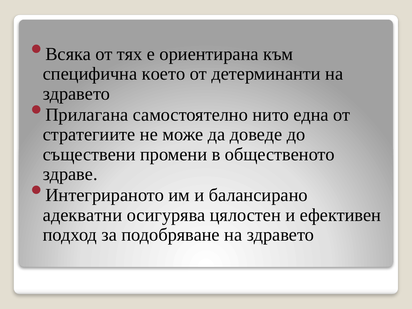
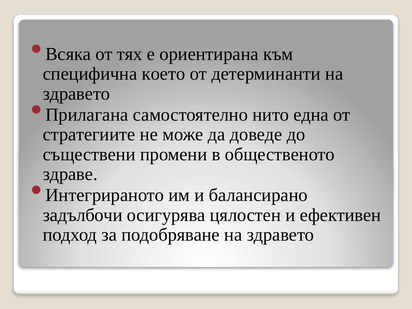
адекватни: адекватни -> задълбочи (83, 215)
